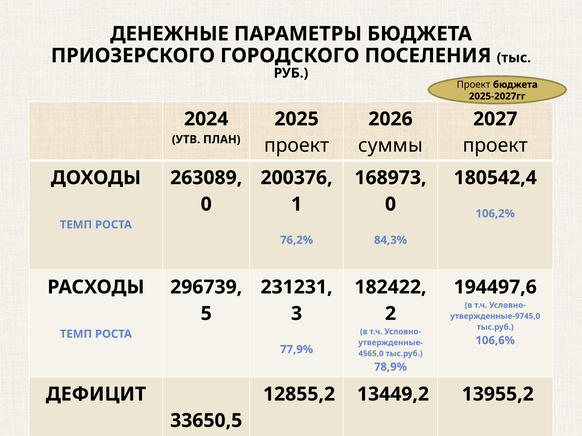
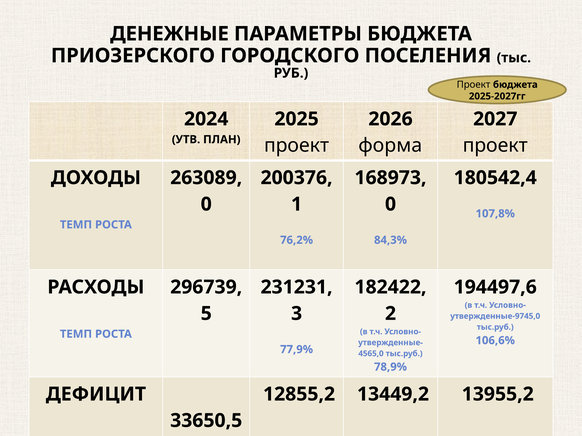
суммы: суммы -> форма (390, 146)
106,2%: 106,2% -> 107,8% (495, 214)
